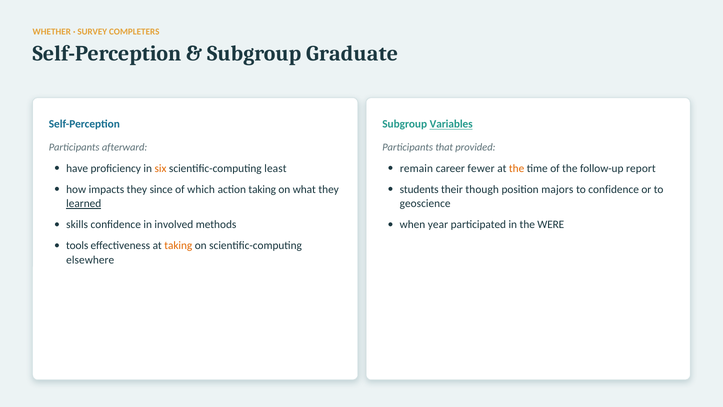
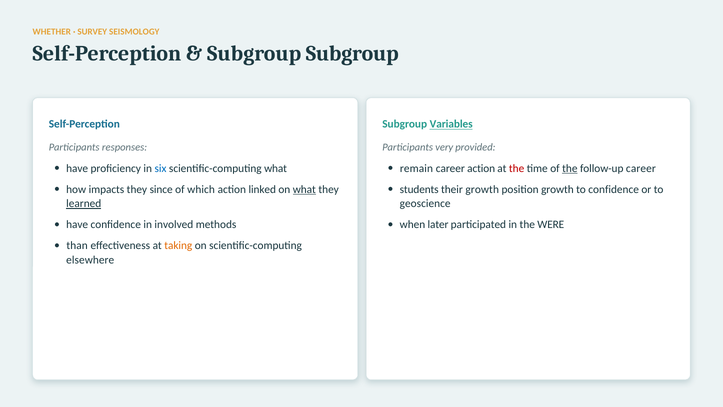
COMPLETERS: COMPLETERS -> SEISMOLOGY (134, 32)
Subgroup Graduate: Graduate -> Subgroup (352, 54)
afterward: afterward -> responses (125, 147)
that: that -> very (444, 147)
six colour: orange -> blue (160, 168)
scientific-computing least: least -> what (276, 168)
career fewer: fewer -> action (481, 168)
the colour: orange -> red (517, 168)
the underline: none -> present (570, 168)
follow-up report: report -> career (641, 168)
action taking: taking -> linked (262, 189)
what underline: none -> present (304, 189)
their though: though -> growth (482, 189)
position majors: majors -> growth (557, 189)
skills: skills -> have (77, 224)
year: year -> later (438, 224)
tools: tools -> than (77, 245)
